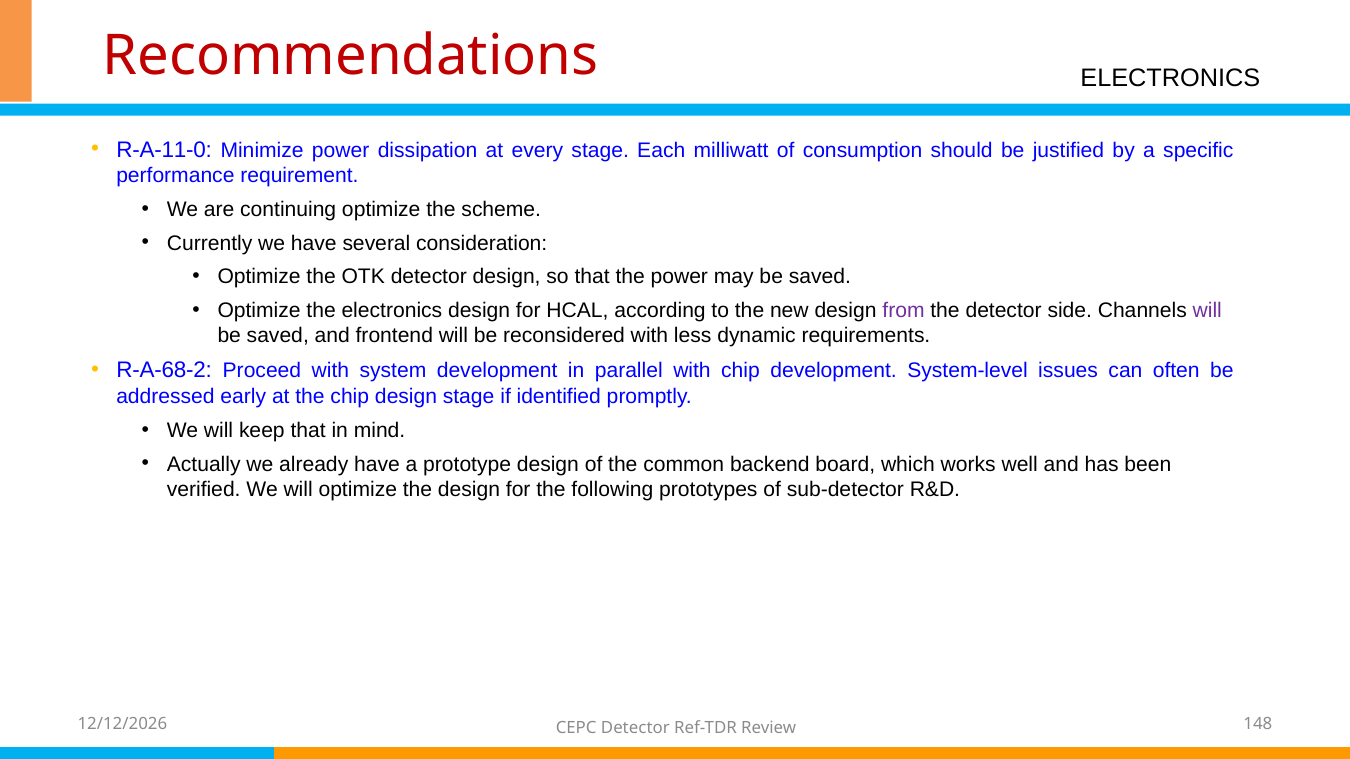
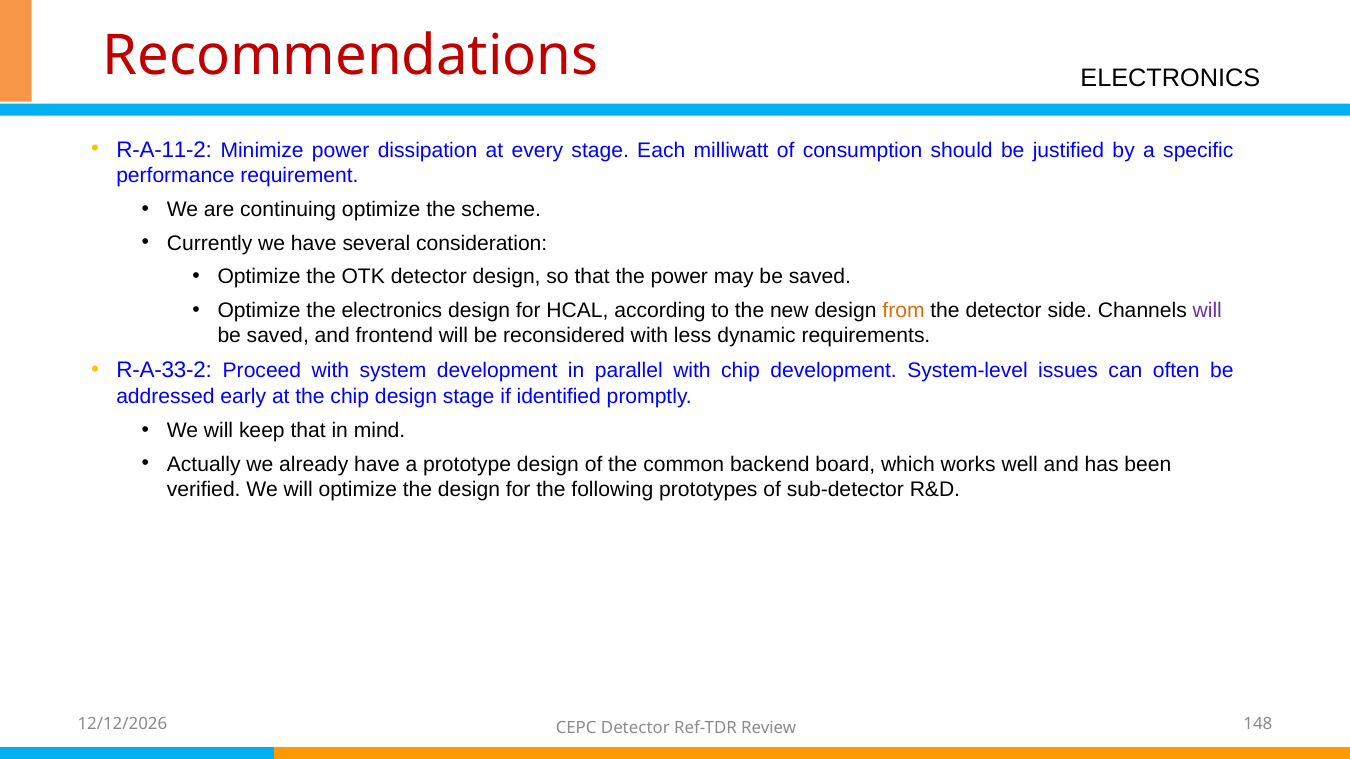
R-A-11-0: R-A-11-0 -> R-A-11-2 (164, 150)
from colour: purple -> orange (904, 311)
R-A-68-2: R-A-68-2 -> R-A-33-2 (164, 371)
